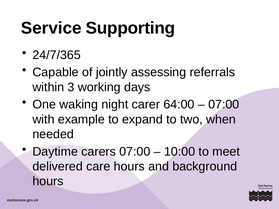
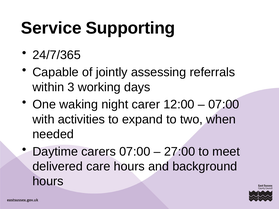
64:00: 64:00 -> 12:00 (179, 105)
example: example -> activities (81, 120)
10:00: 10:00 -> 27:00 (180, 152)
